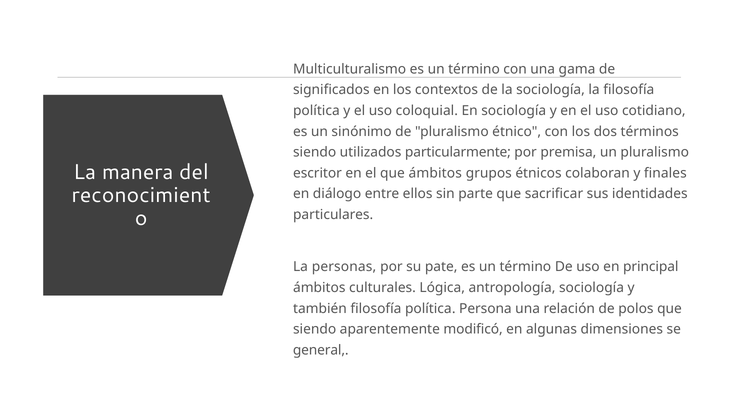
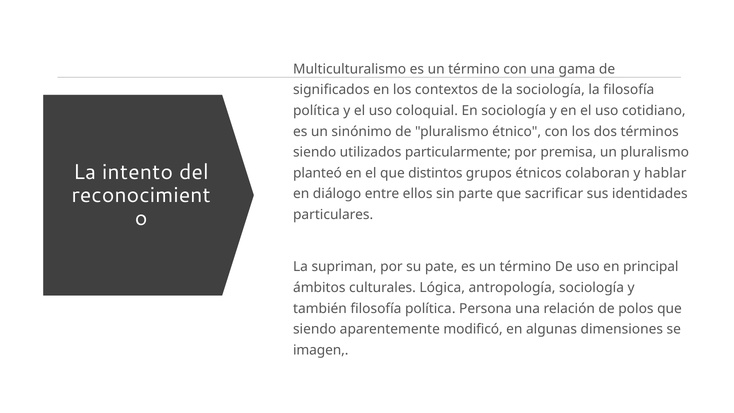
manera: manera -> intento (137, 172)
escritor: escritor -> planteó (317, 173)
que ámbitos: ámbitos -> distintos (435, 173)
finales: finales -> hablar (665, 173)
personas: personas -> supriman (344, 267)
general: general -> imagen (321, 350)
